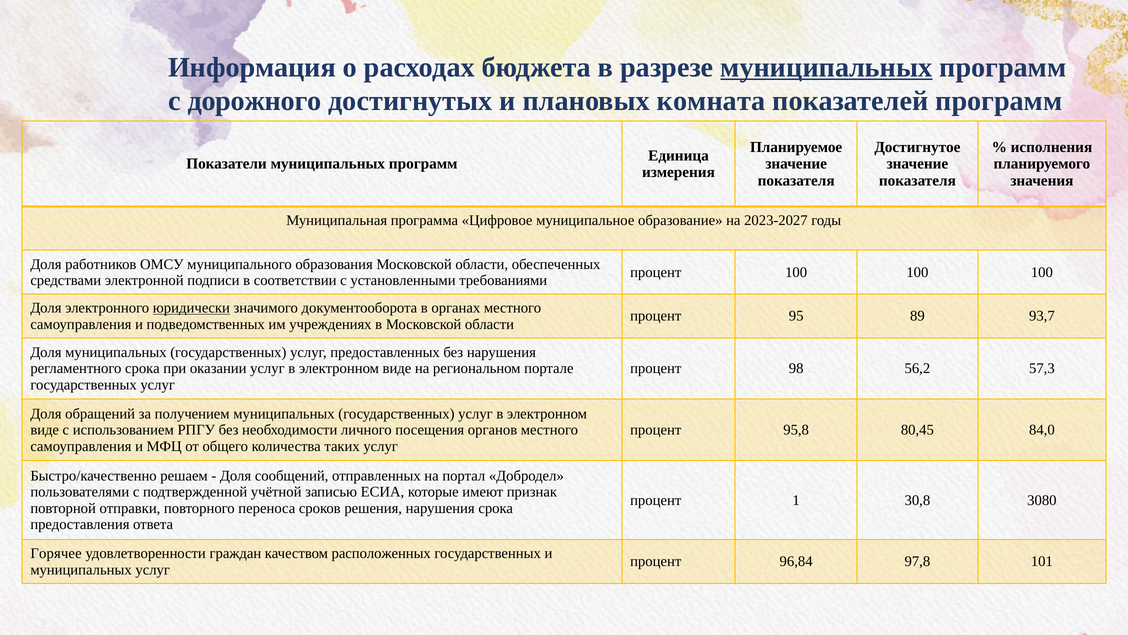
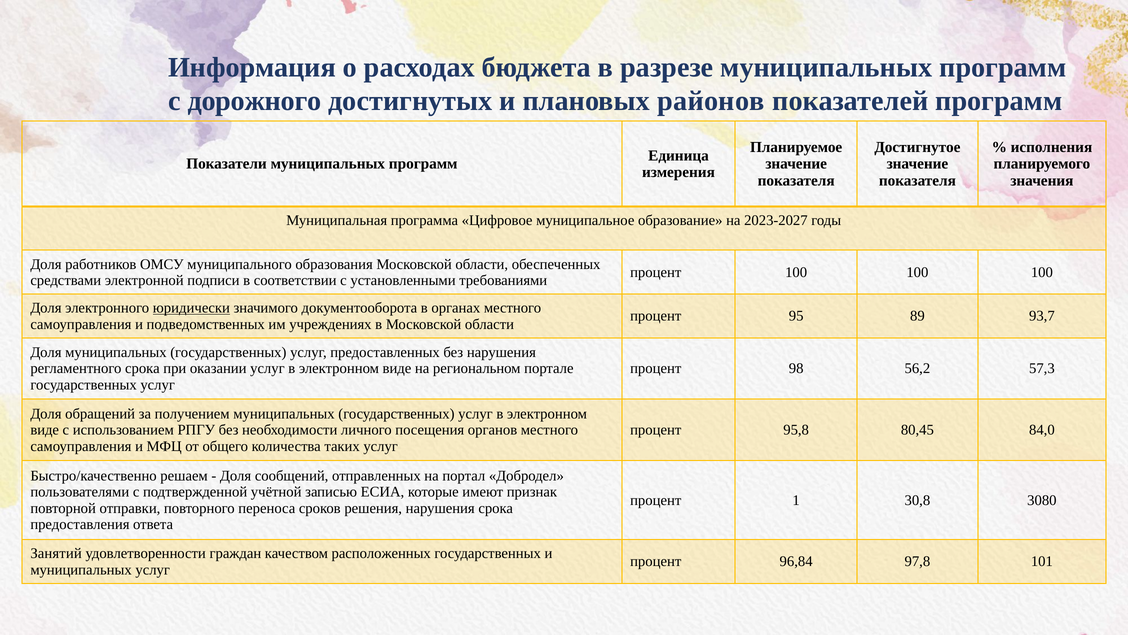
муниципальных underline: present -> none (826, 67)
комната: комната -> районов (711, 101)
Горячее: Горячее -> Занятий (56, 553)
